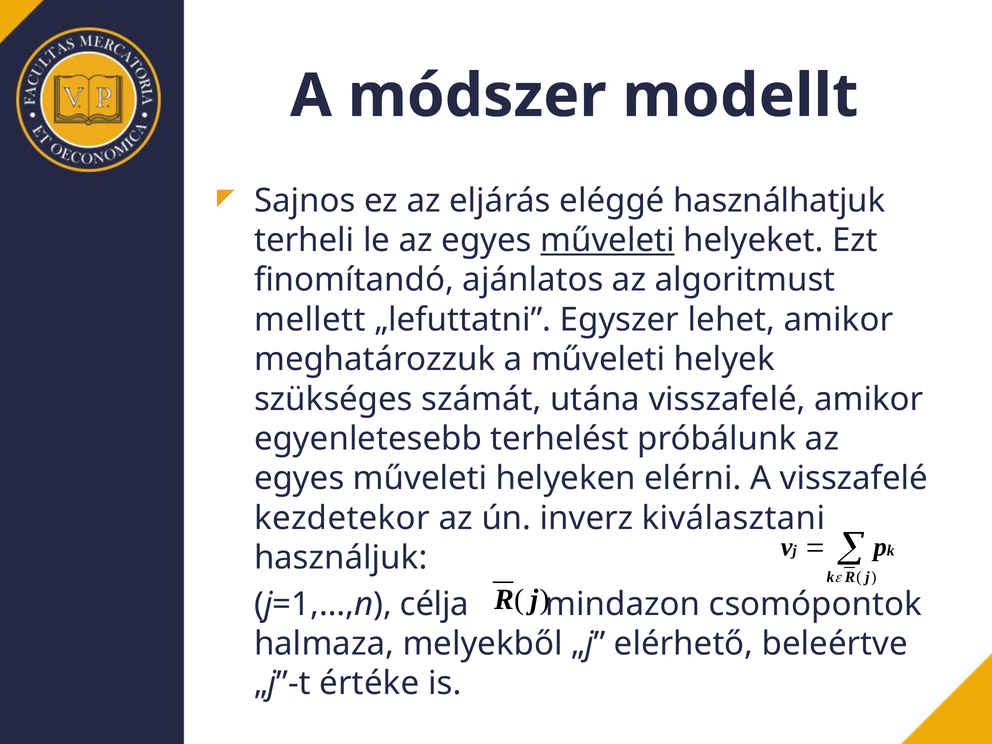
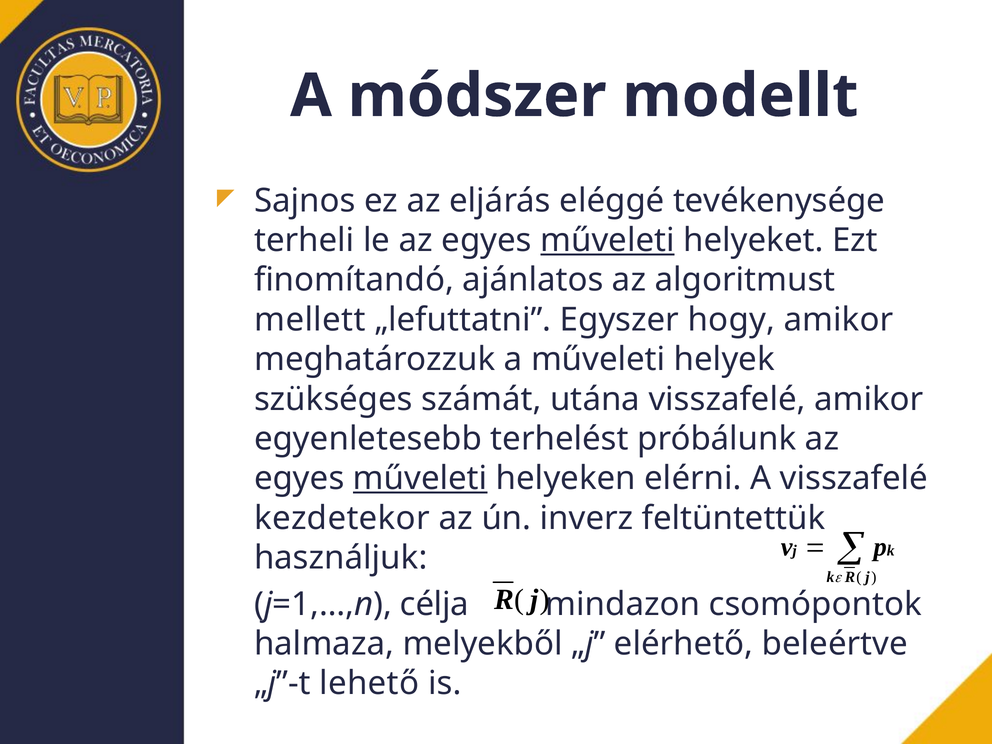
használhatjuk: használhatjuk -> tevékenysége (779, 201)
lehet: lehet -> hogy (731, 320)
műveleti underline: none -> present (420, 478)
kiválasztani: kiválasztani -> feltüntettük (734, 518)
értéke: értéke -> lehető (369, 683)
